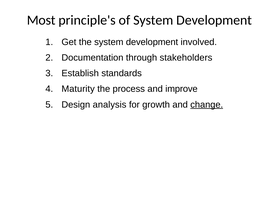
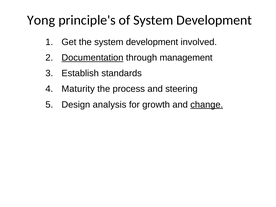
Most: Most -> Yong (41, 20)
Documentation underline: none -> present (92, 58)
stakeholders: stakeholders -> management (186, 58)
improve: improve -> steering (181, 89)
